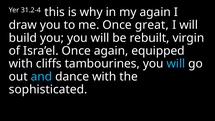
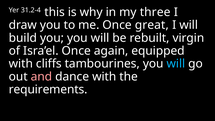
my again: again -> three (155, 12)
and colour: light blue -> pink (41, 77)
sophisticated: sophisticated -> requirements (48, 89)
